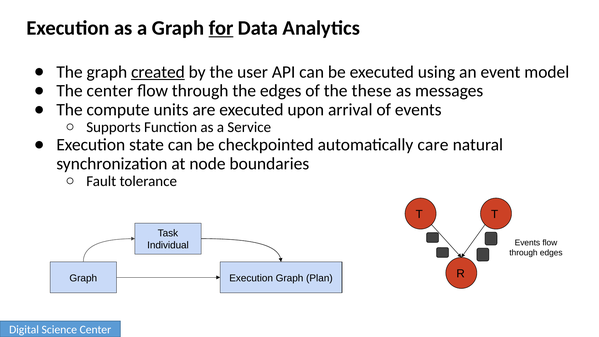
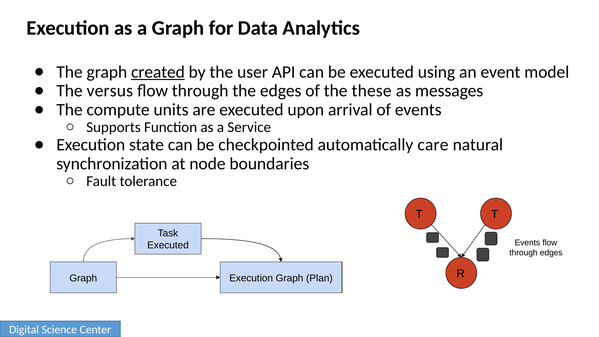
for underline: present -> none (221, 28)
The center: center -> versus (110, 91)
Individual: Individual -> Executed (168, 245)
